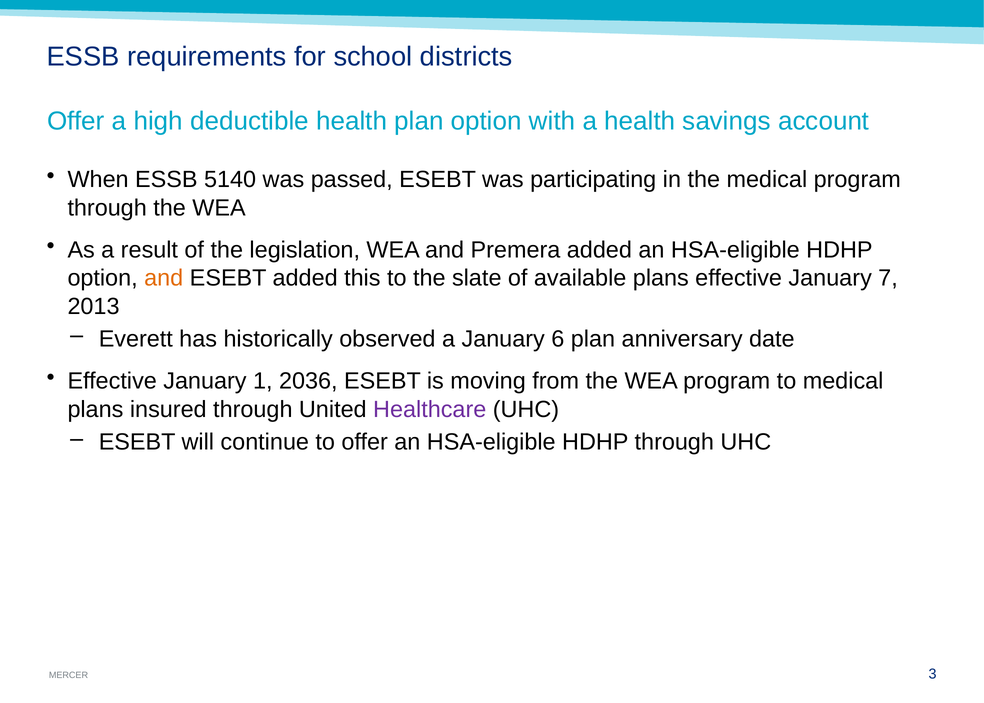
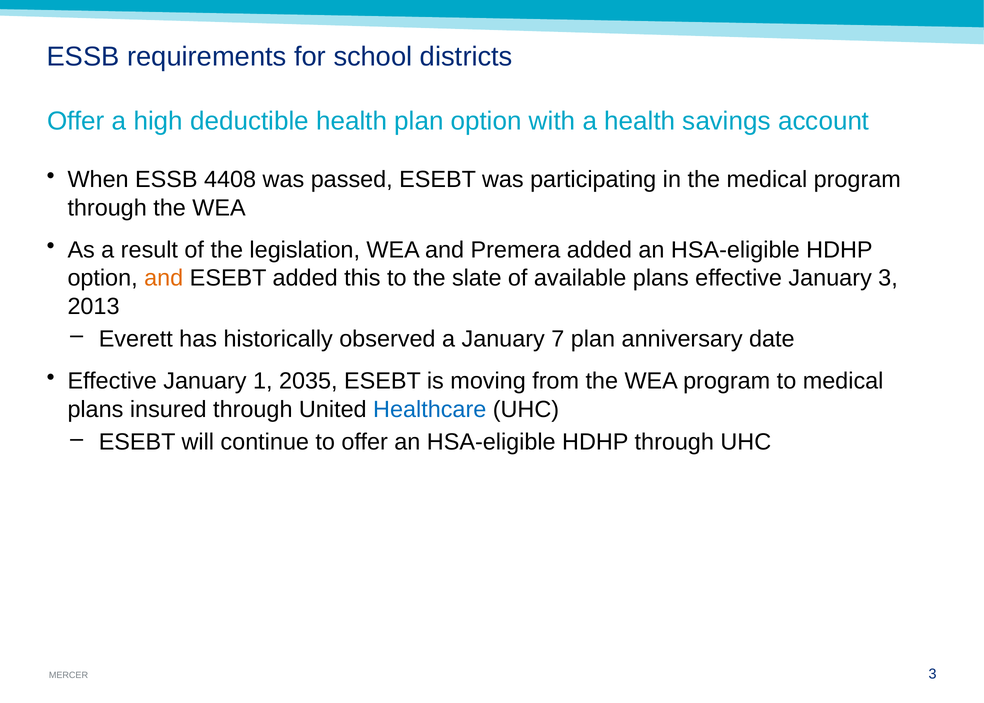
5140: 5140 -> 4408 (230, 180)
January 7: 7 -> 3 (888, 278)
6: 6 -> 7 (558, 339)
2036: 2036 -> 2035 (308, 381)
Healthcare colour: purple -> blue (430, 409)
